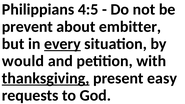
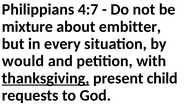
4:5: 4:5 -> 4:7 (88, 9)
prevent: prevent -> mixture (27, 27)
every underline: present -> none (62, 44)
easy: easy -> child (162, 78)
